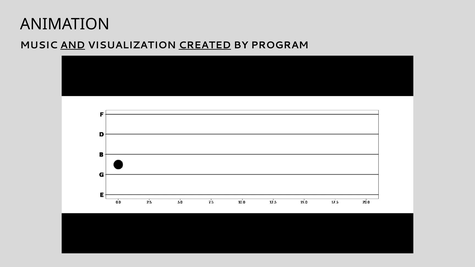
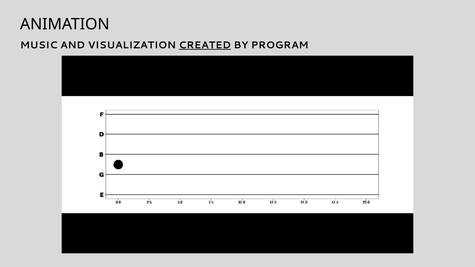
AND underline: present -> none (73, 45)
